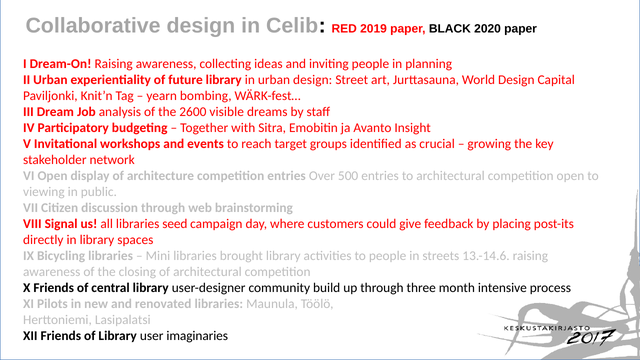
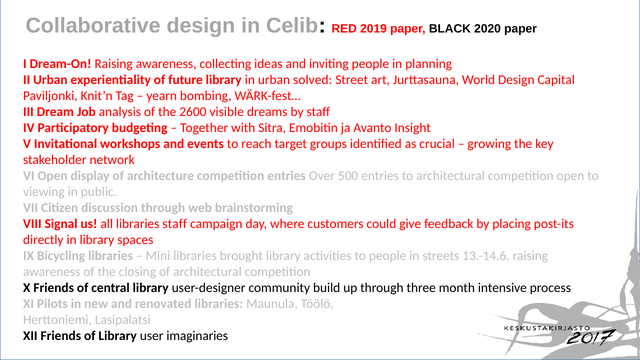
urban design: design -> solved (313, 80)
libraries seed: seed -> staff (175, 224)
